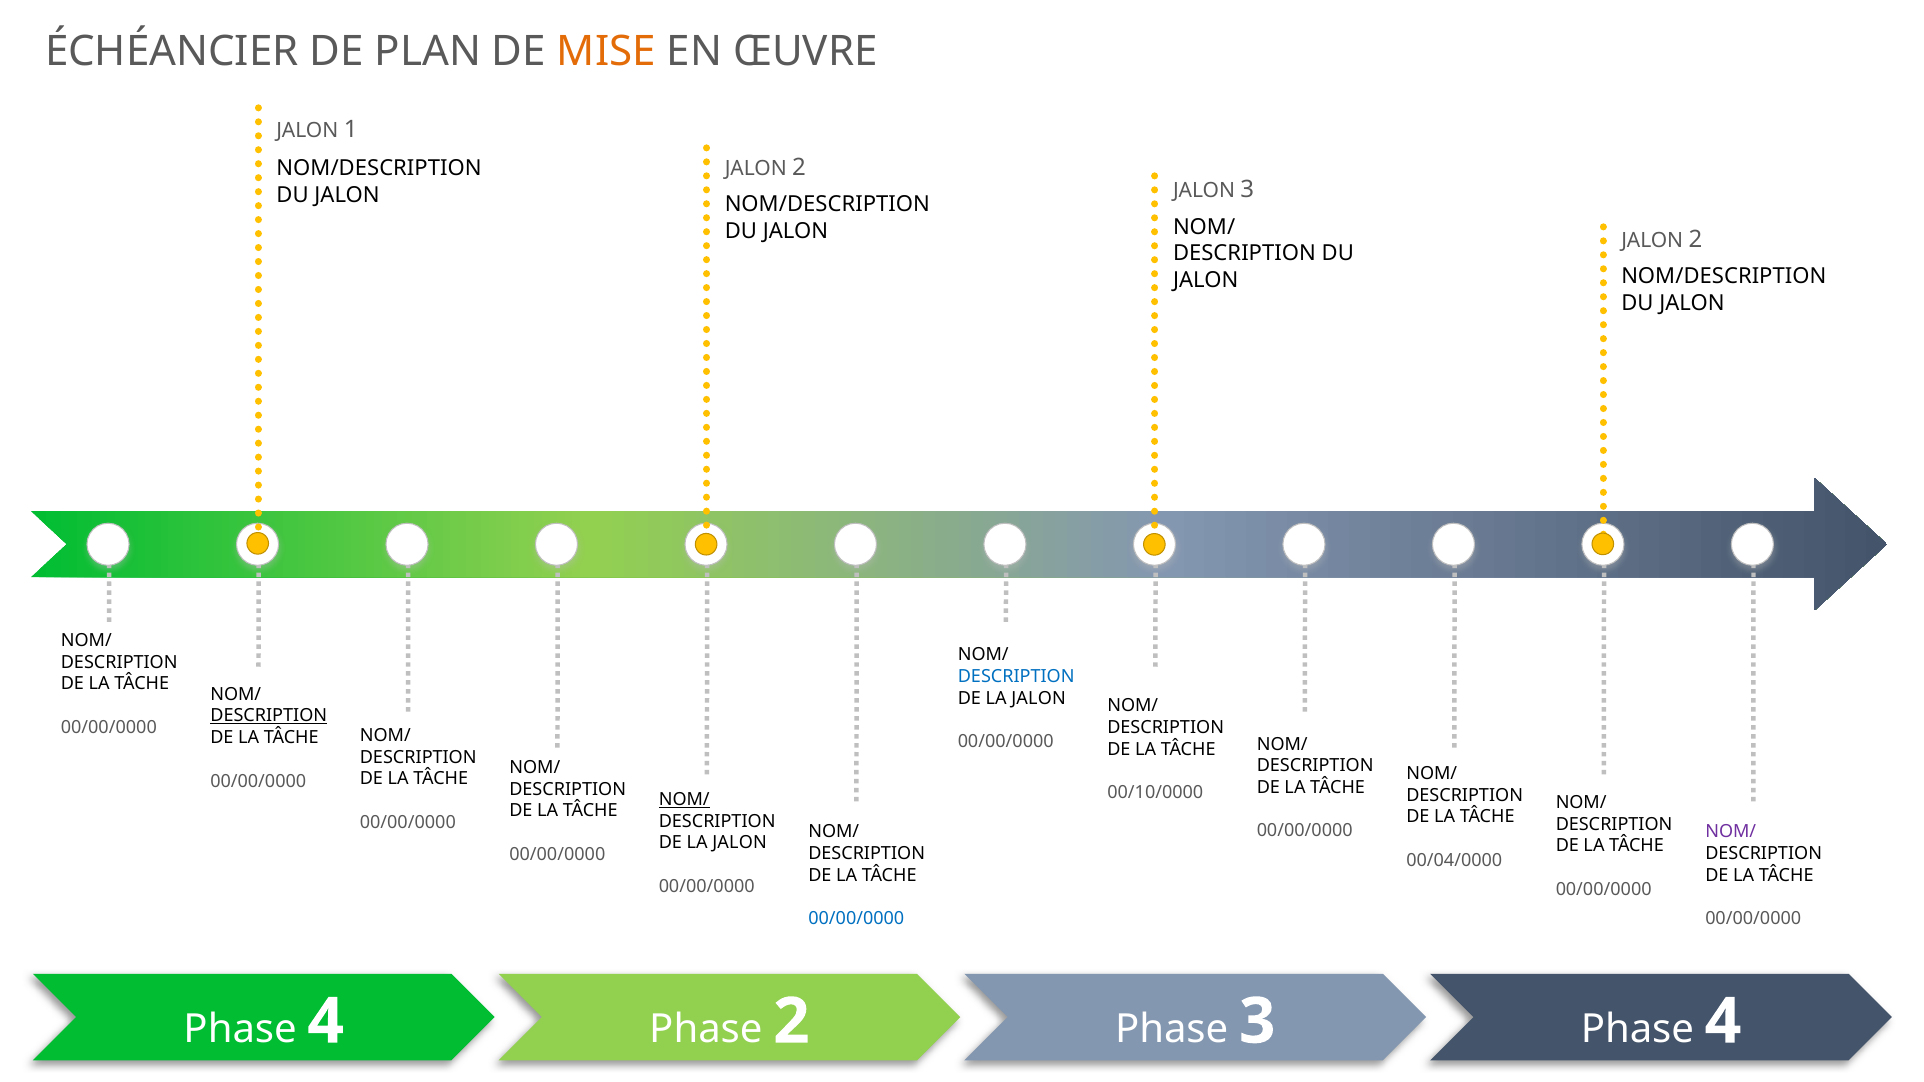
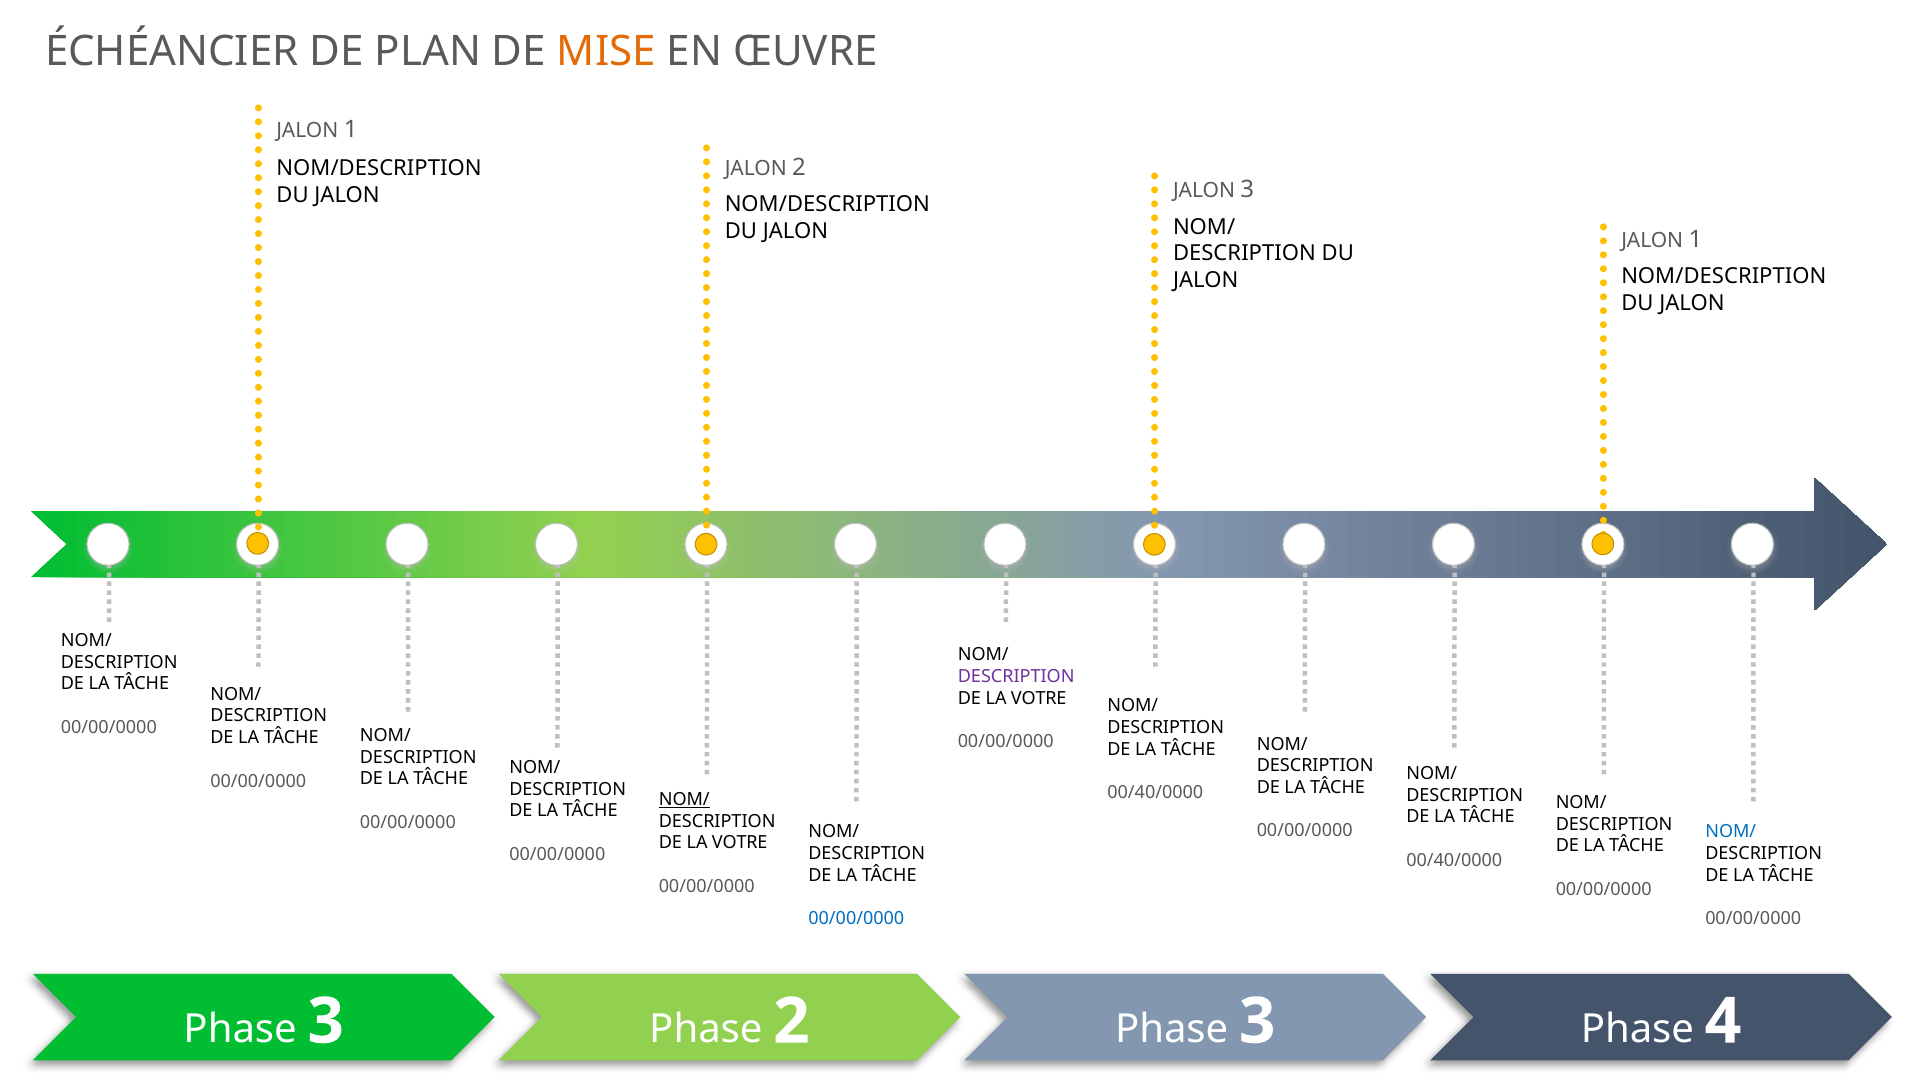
2: 2 -> 1 (1696, 240)
DESCRIPTION colour: blue -> purple (1016, 677)
JALON: JALON -> VOTRE (1039, 698)
DESCRIPTION underline: present -> none (269, 716)
00/10/0000: 00/10/0000 -> 00/40/0000 (1155, 793)
NOM/ colour: purple -> blue (1731, 832)
JALON: JALON -> VOTRE (740, 843)
00/04/0000: 00/04/0000 -> 00/40/0000 (1454, 860)
4: 4 -> 3 (326, 1022)
